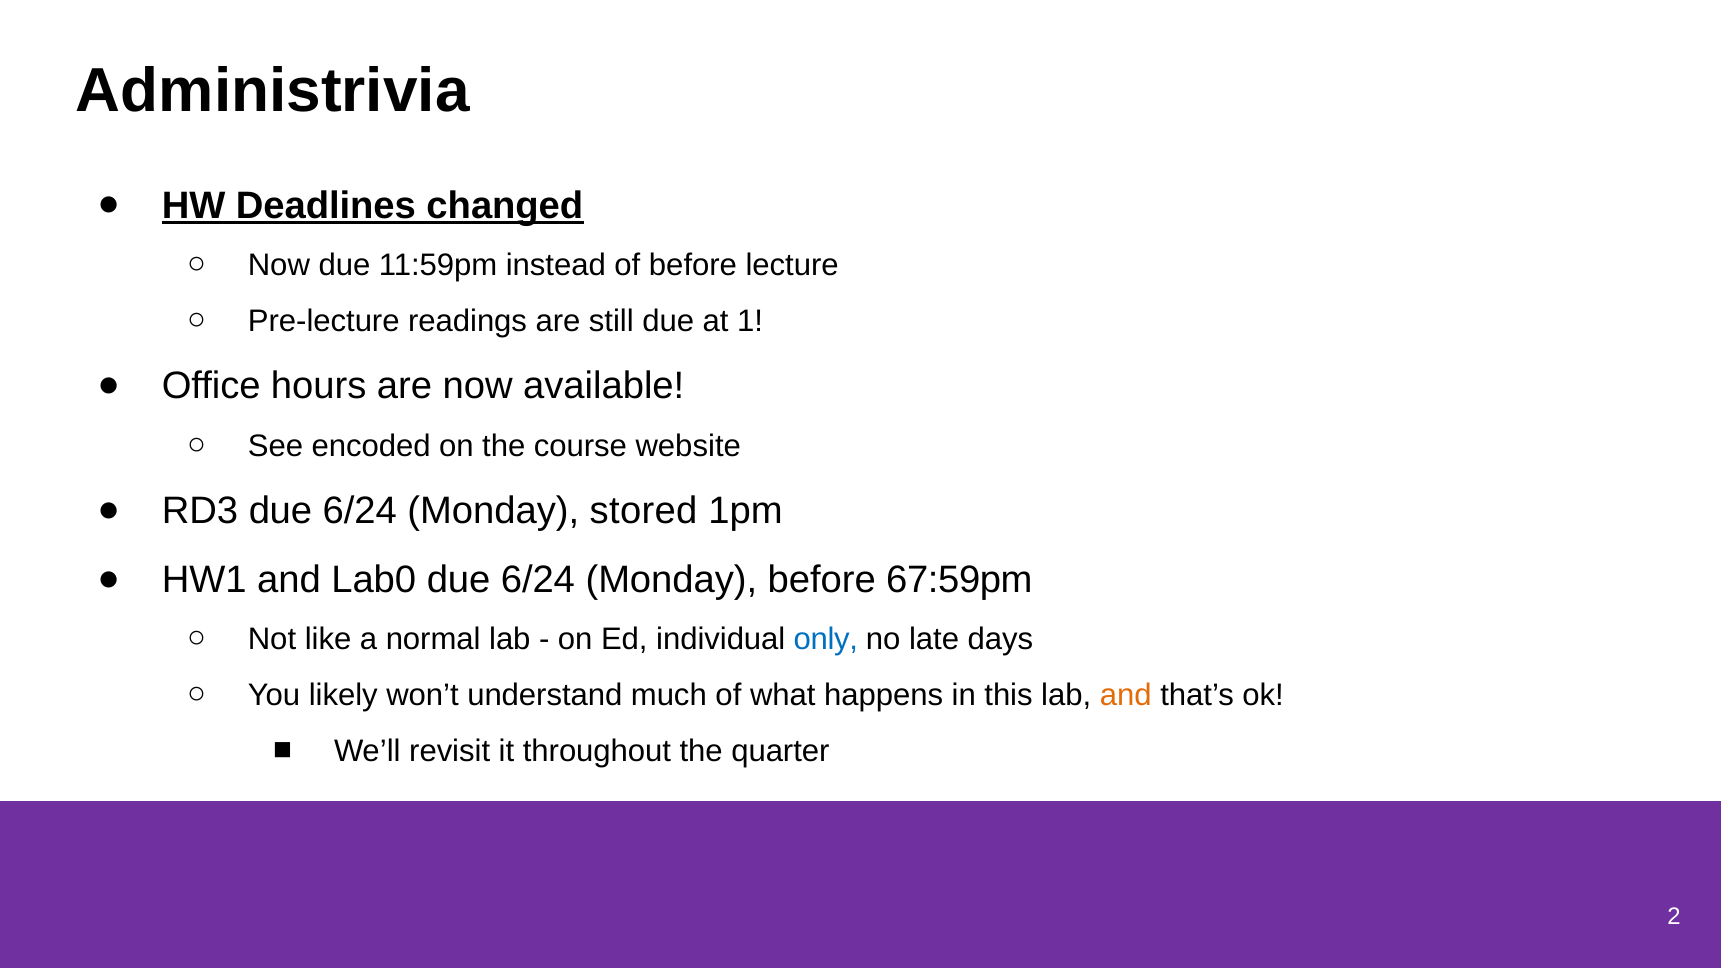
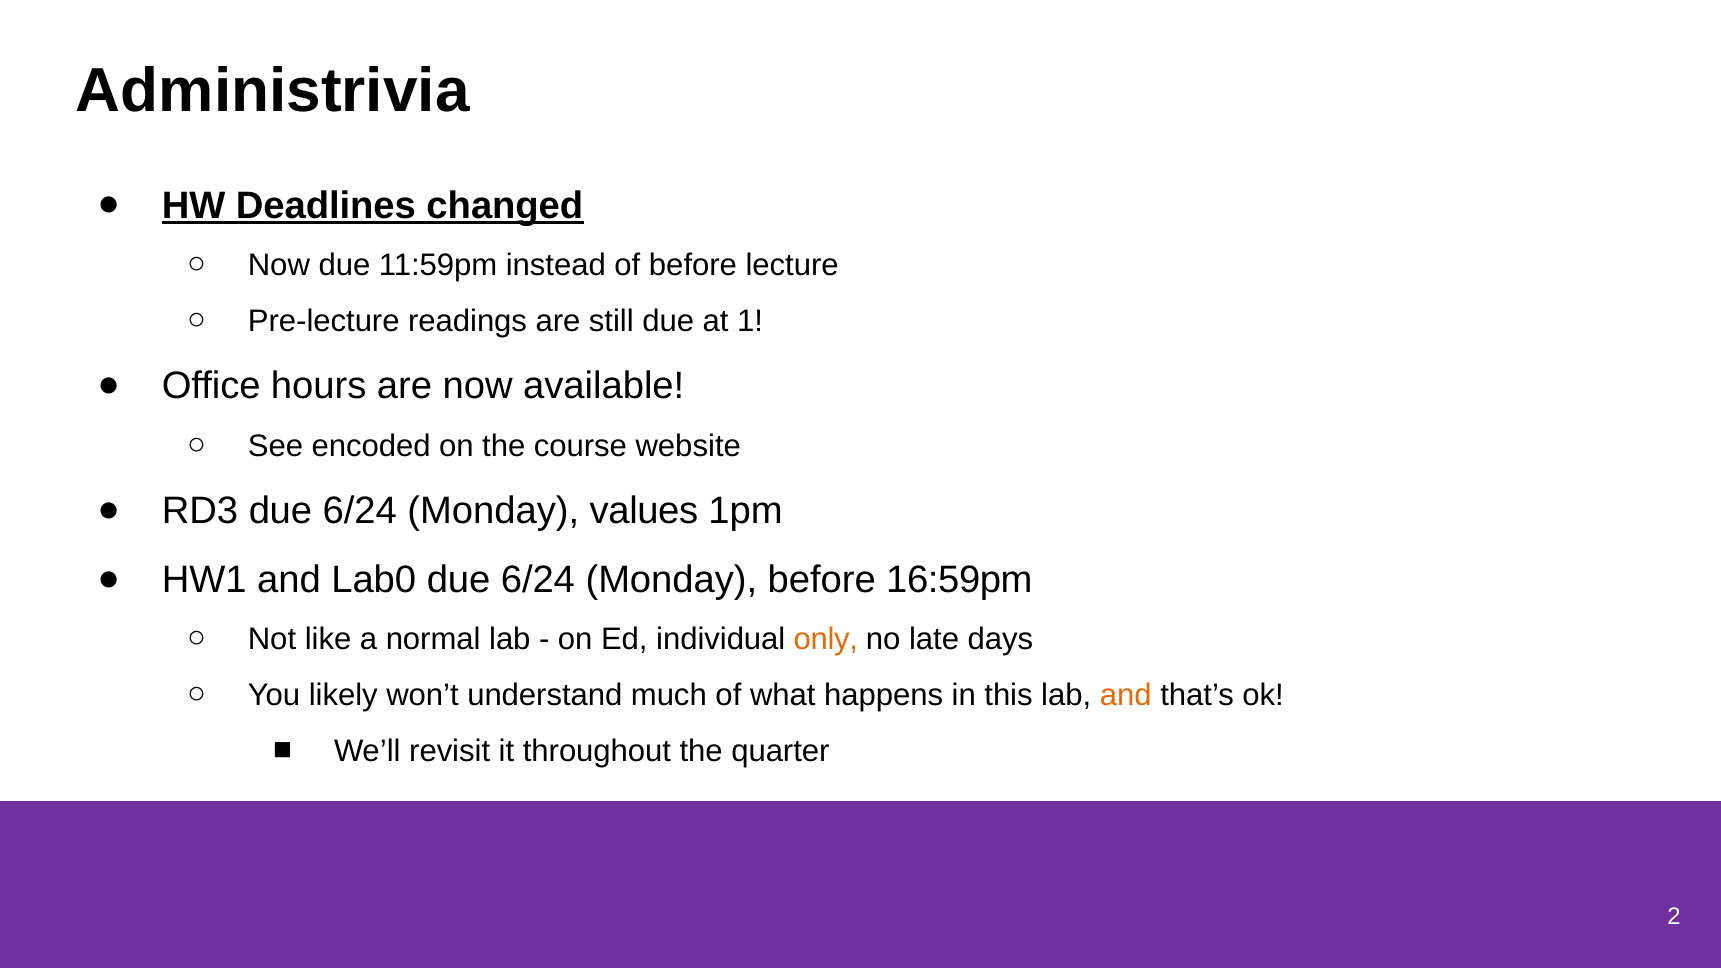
stored: stored -> values (644, 511)
67:59pm: 67:59pm -> 16:59pm (959, 580)
only colour: blue -> orange (826, 639)
